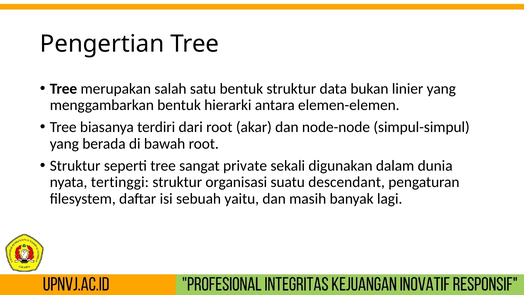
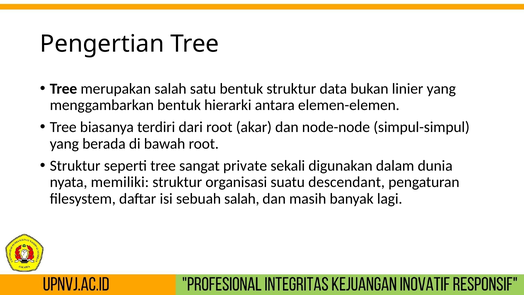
tertinggi: tertinggi -> memiliki (120, 182)
sebuah yaitu: yaitu -> salah (242, 199)
